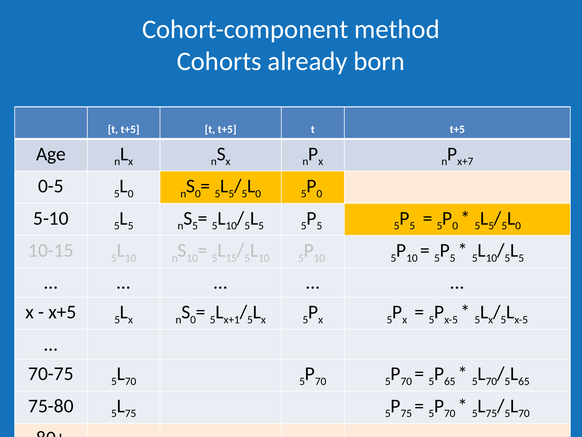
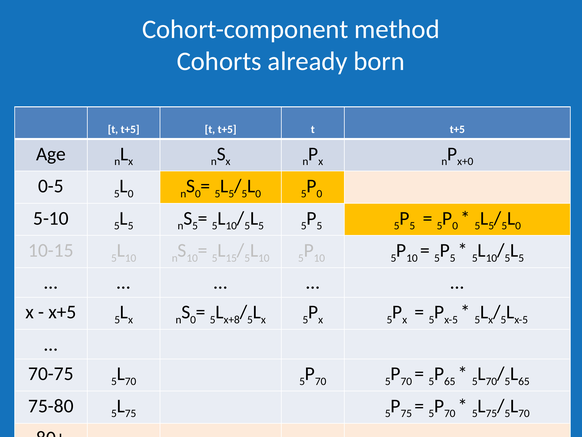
x+7: x+7 -> x+0 (465, 161)
x+1: x+1 -> x+8 (232, 319)
